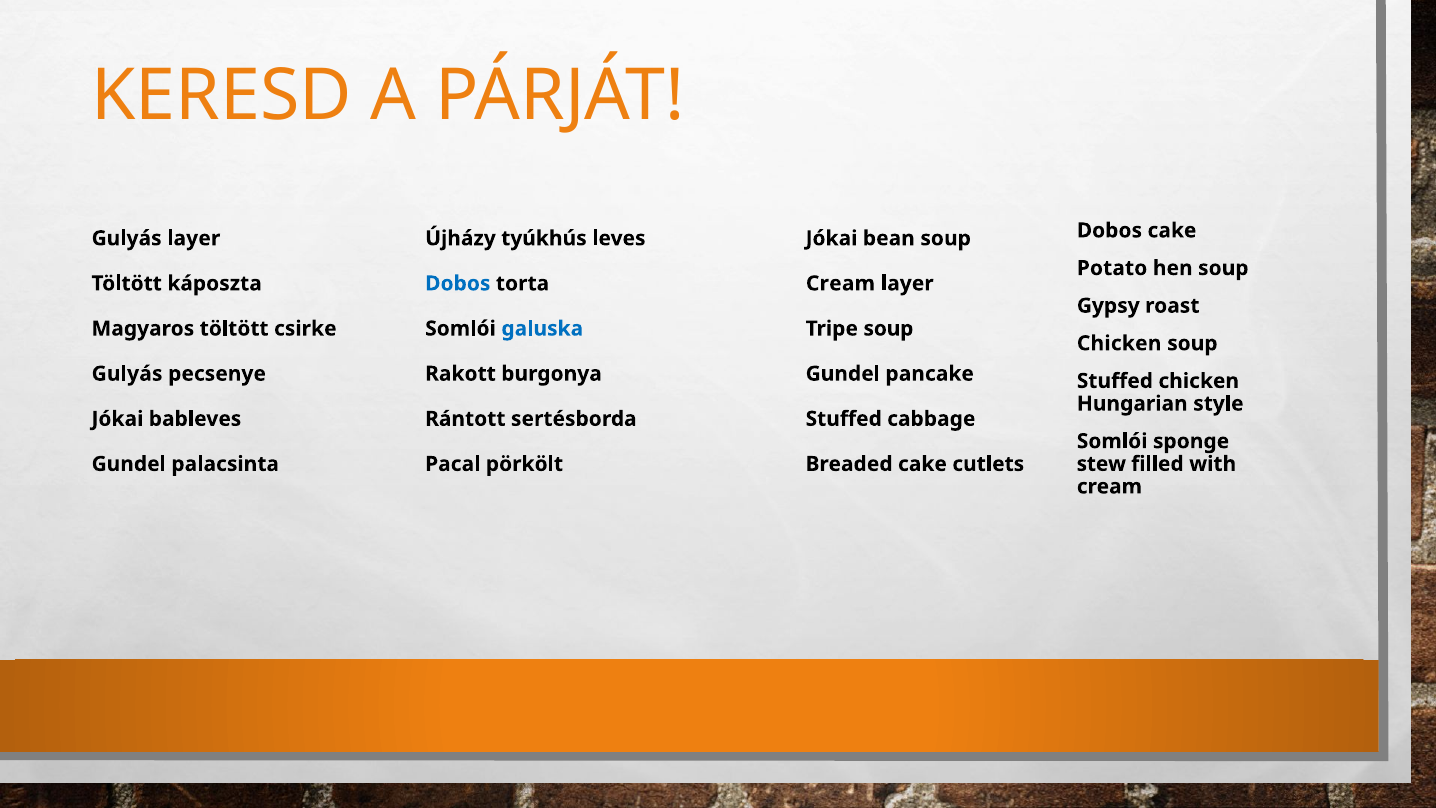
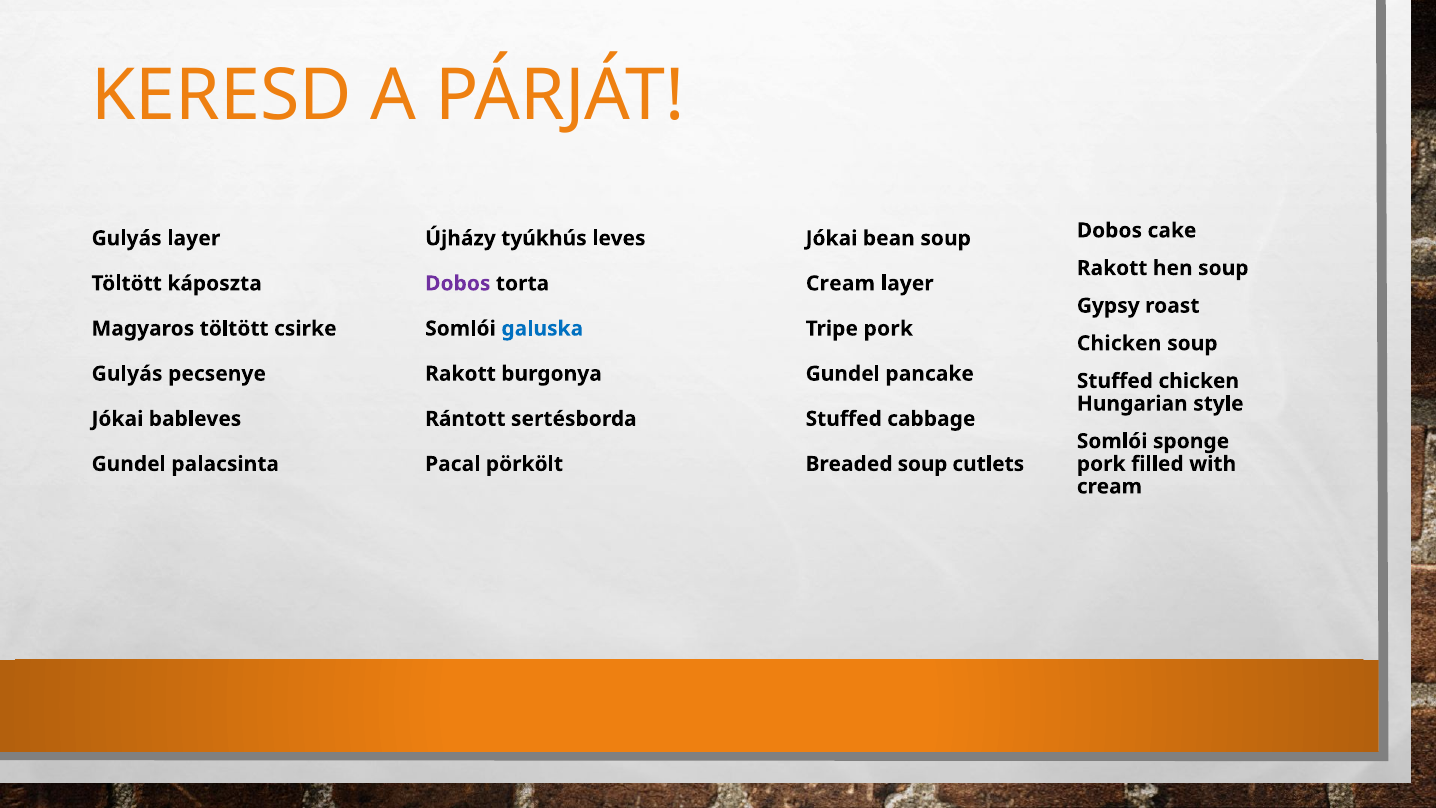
Potato: Potato -> Rakott (1112, 268)
Dobos colour: blue -> purple (458, 283)
Tripe soup: soup -> pork (888, 329)
Breaded cake: cake -> soup (923, 464)
stew: stew -> pork (1101, 464)
